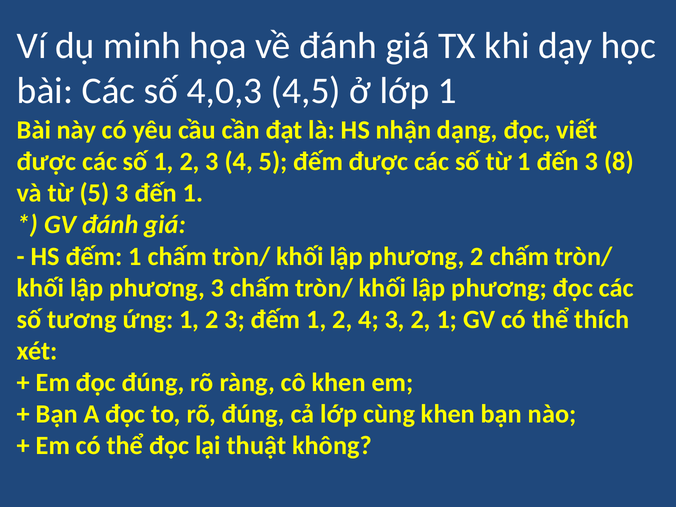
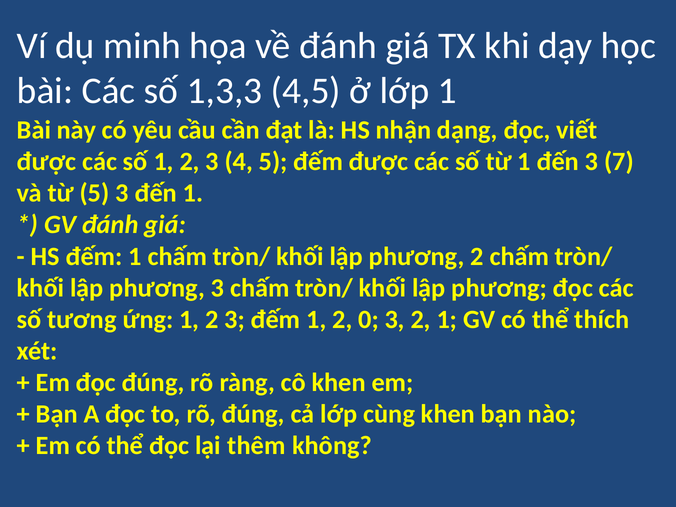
4,0,3: 4,0,3 -> 1,3,3 (225, 91)
8: 8 -> 7 (619, 162)
2 4: 4 -> 0 (368, 319)
thuật: thuật -> thêm (256, 446)
